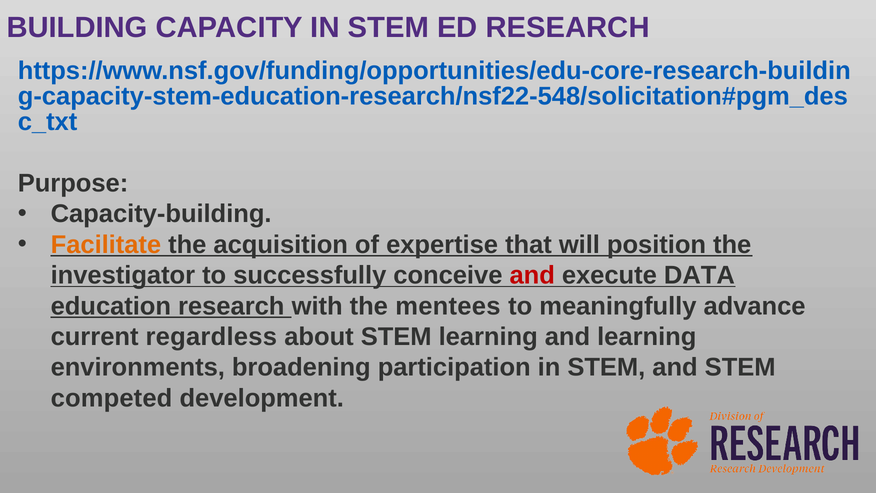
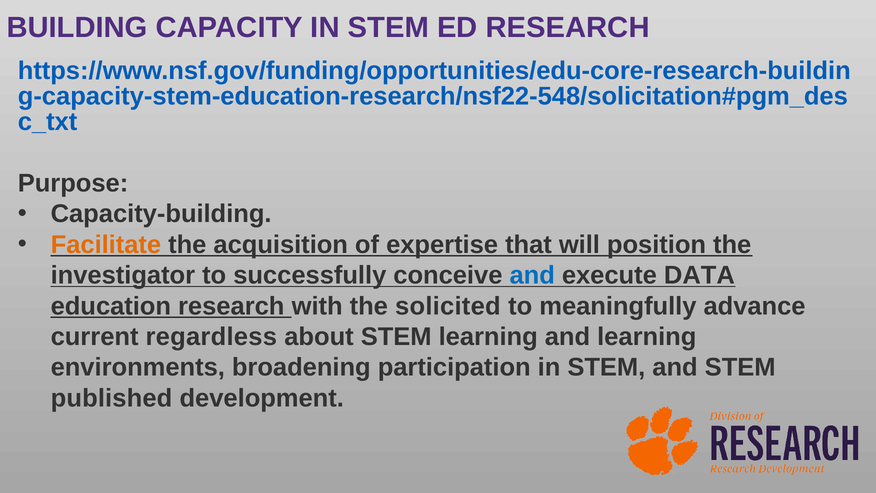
and colour: red -> blue (532, 275)
mentees: mentees -> solicited (448, 306)
competed: competed -> published (112, 398)
